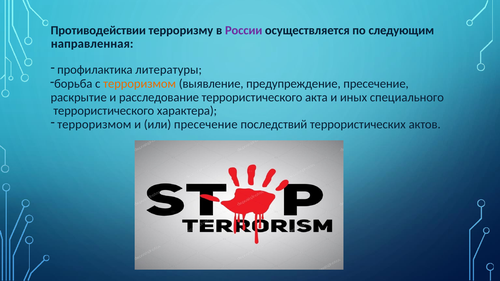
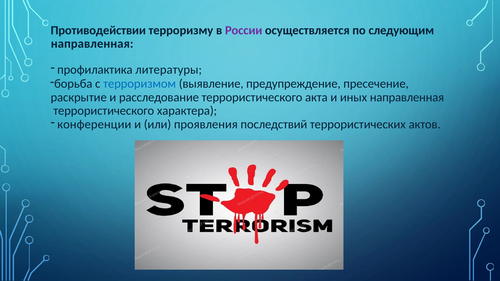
терроризмом colour: orange -> blue (140, 84)
иных специального: специального -> направленная (407, 97)
терроризмом: терроризмом -> конференции (94, 125)
или пресечение: пресечение -> проявления (206, 125)
